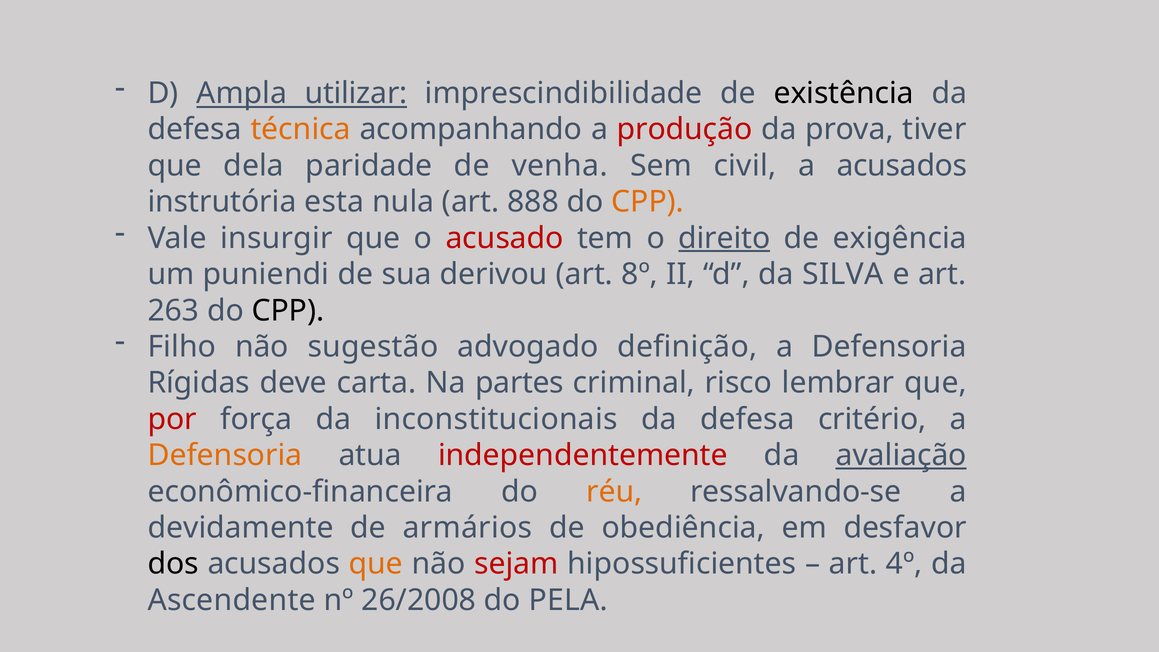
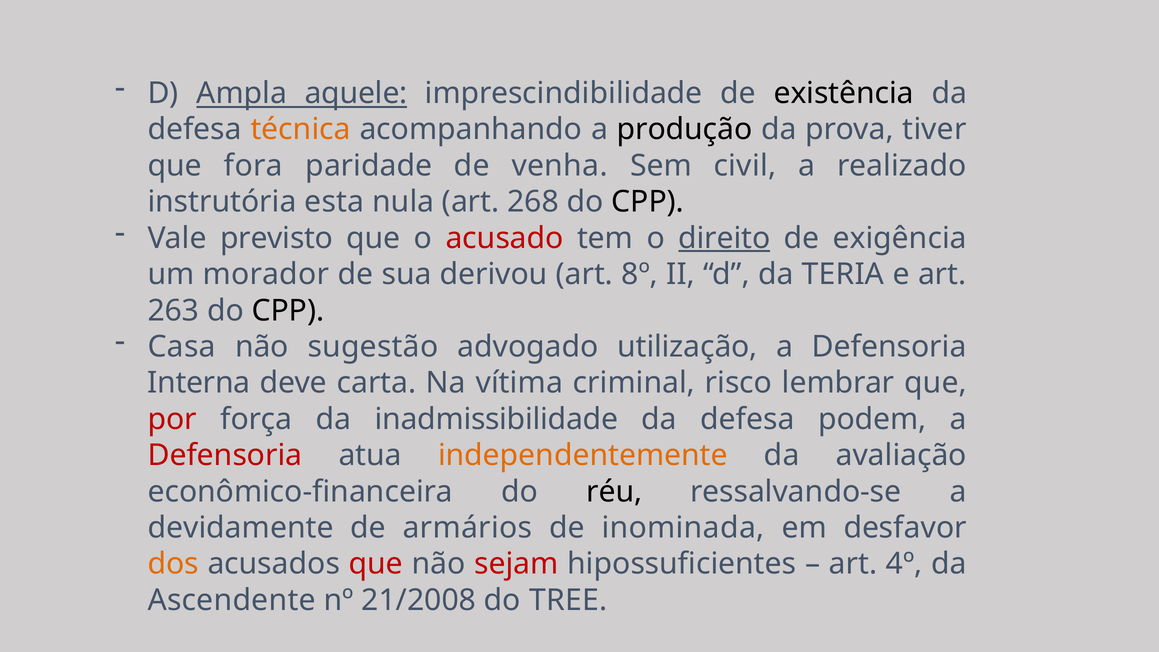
utilizar: utilizar -> aquele (356, 93)
produção colour: red -> black (685, 129)
dela: dela -> fora (253, 166)
a acusados: acusados -> realizado (902, 166)
888: 888 -> 268 (533, 202)
CPP colour: orange -> black (648, 202)
insurgir: insurgir -> previsto (277, 238)
puniendi: puniendi -> morador (266, 274)
SILVA: SILVA -> TERIA (843, 274)
Filho: Filho -> Casa (182, 347)
definição: definição -> utilização (687, 347)
Rígidas: Rígidas -> Interna (199, 383)
partes: partes -> vítima (519, 383)
inconstitucionais: inconstitucionais -> inadmissibilidade (496, 419)
critério: critério -> podem (872, 419)
Defensoria colour: orange -> red (225, 455)
independentemente colour: red -> orange (583, 455)
avaliação underline: present -> none (901, 455)
réu colour: orange -> black (614, 492)
obediência: obediência -> inominada (683, 528)
dos colour: black -> orange (173, 564)
que colour: orange -> red (376, 564)
26/2008: 26/2008 -> 21/2008 (419, 600)
PELA: PELA -> TREE (568, 600)
